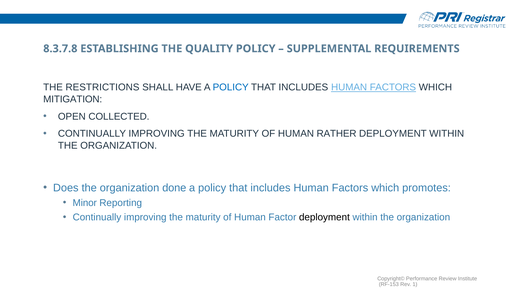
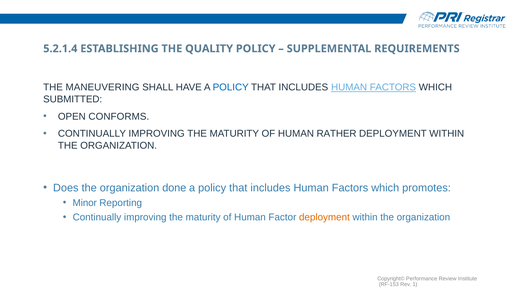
8.3.7.8: 8.3.7.8 -> 5.2.1.4 (60, 49)
RESTRICTIONS: RESTRICTIONS -> MANEUVERING (103, 87)
MITIGATION: MITIGATION -> SUBMITTED (73, 99)
COLLECTED: COLLECTED -> CONFORMS (119, 116)
deployment colour: black -> orange (324, 217)
